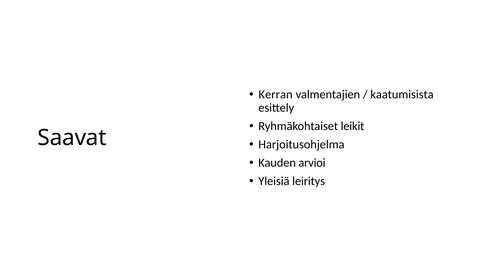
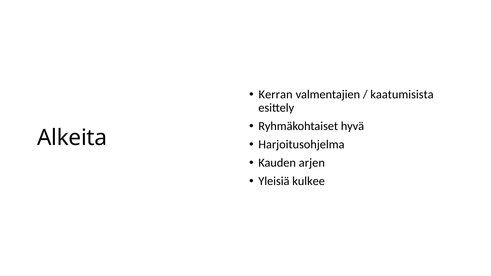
leikit: leikit -> hyvä (352, 126)
Saavat: Saavat -> Alkeita (72, 138)
arvioi: arvioi -> arjen (312, 163)
leiritys: leiritys -> kulkee (309, 181)
